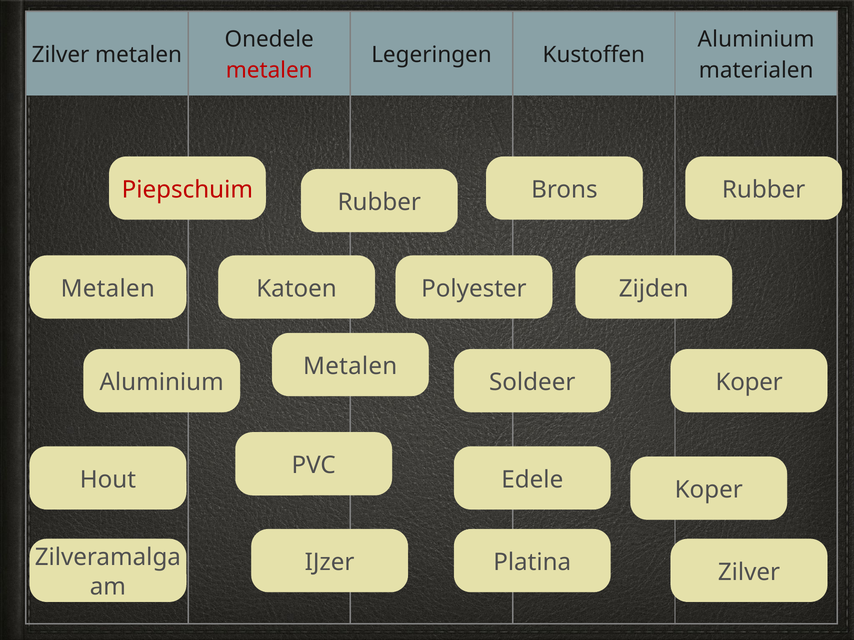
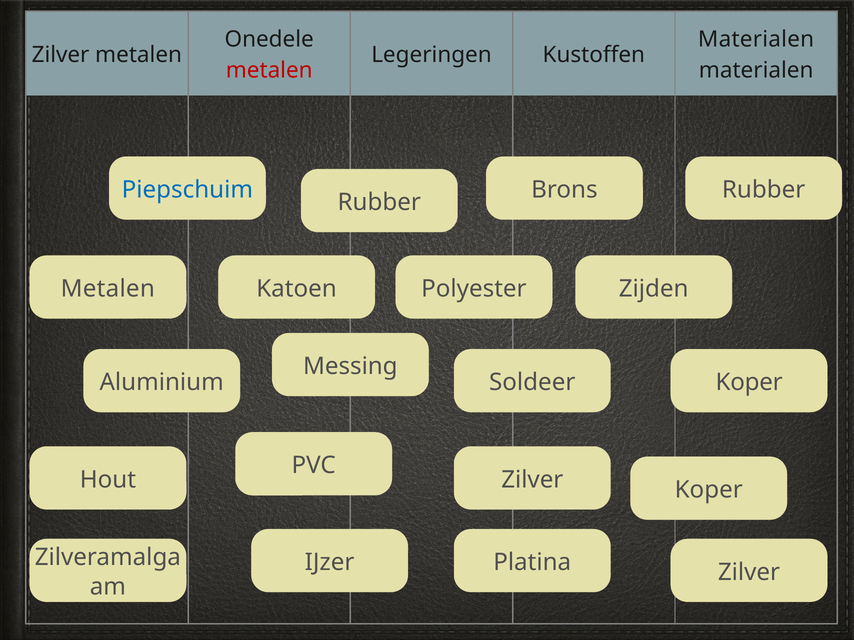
Aluminium: Aluminium -> Materialen (756, 40)
Piepschuim colour: red -> blue (187, 190)
Metalen: Metalen -> Messing (350, 366)
Edele: Edele -> Zilver (532, 480)
